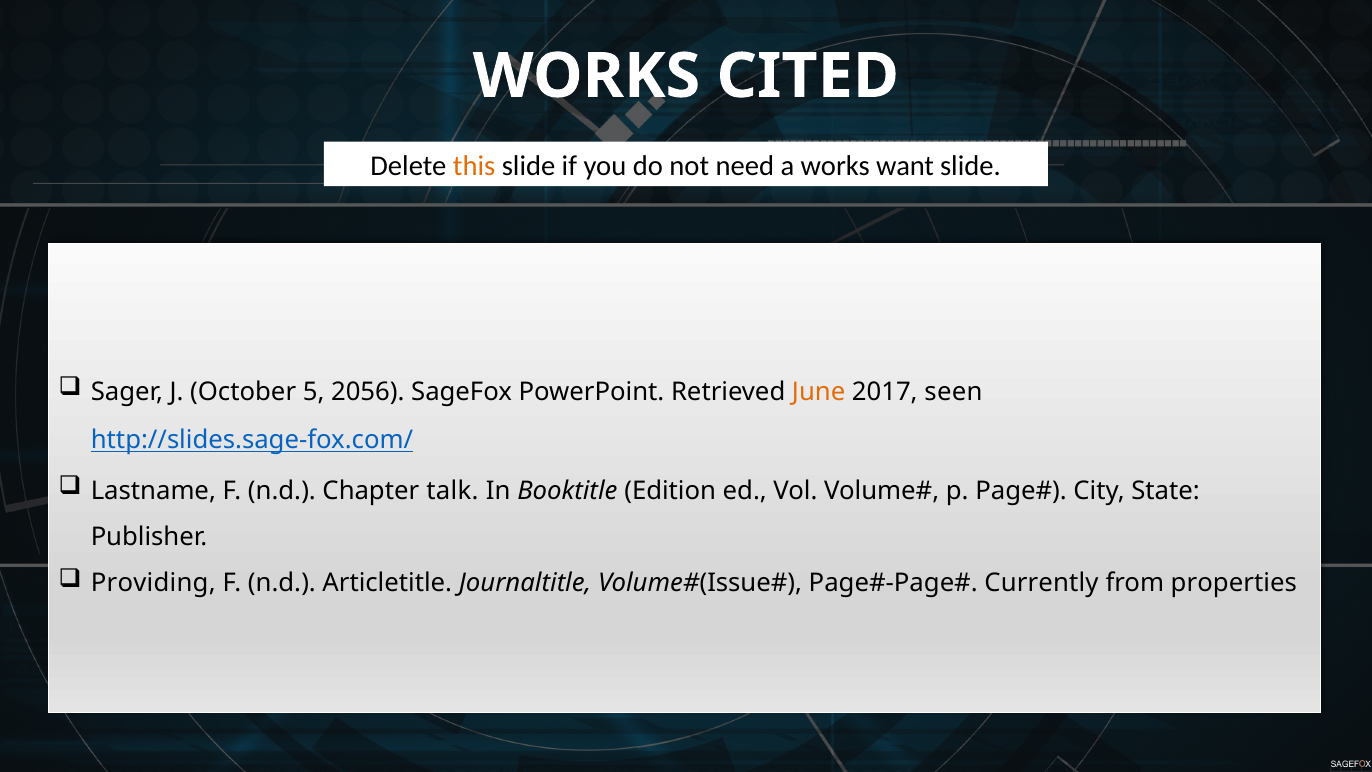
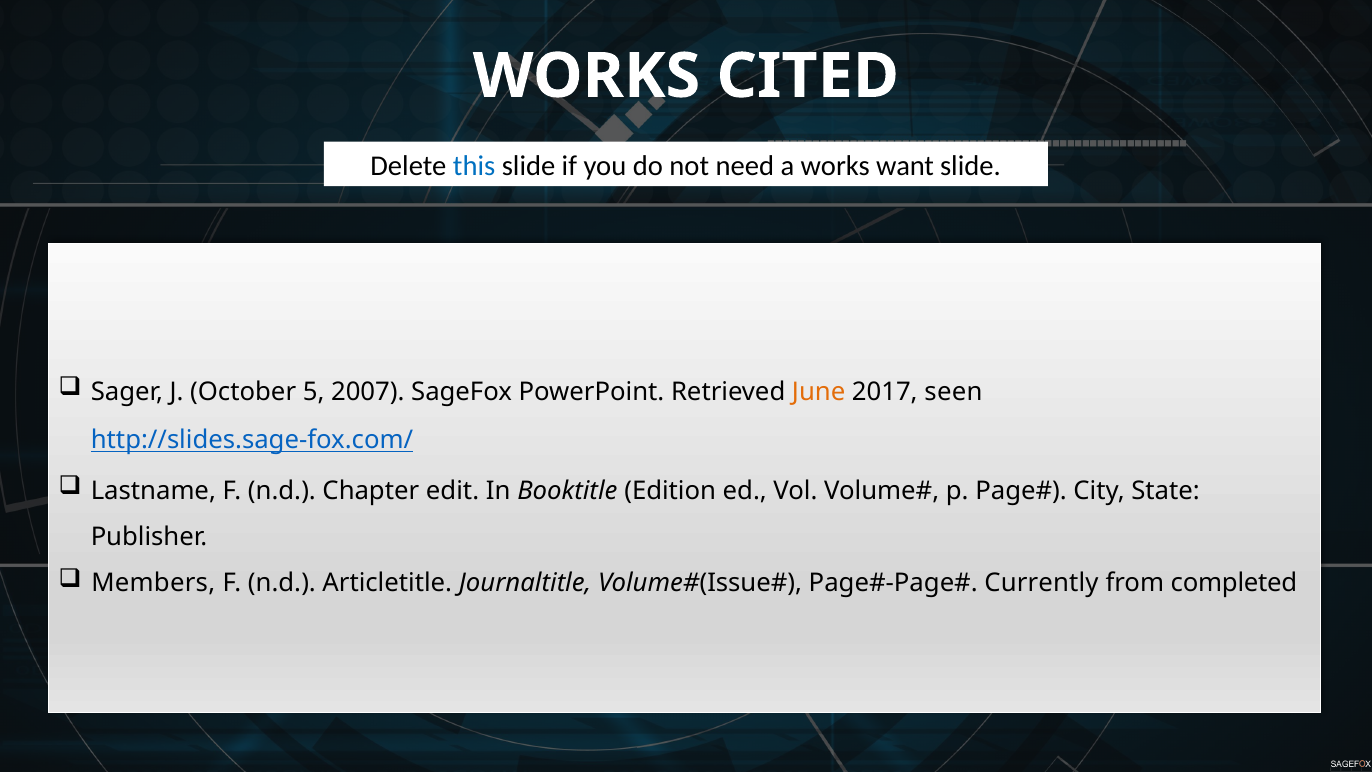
this colour: orange -> blue (474, 166)
2056: 2056 -> 2007 (368, 392)
talk: talk -> edit (453, 490)
Providing: Providing -> Members (153, 583)
properties: properties -> completed (1234, 583)
